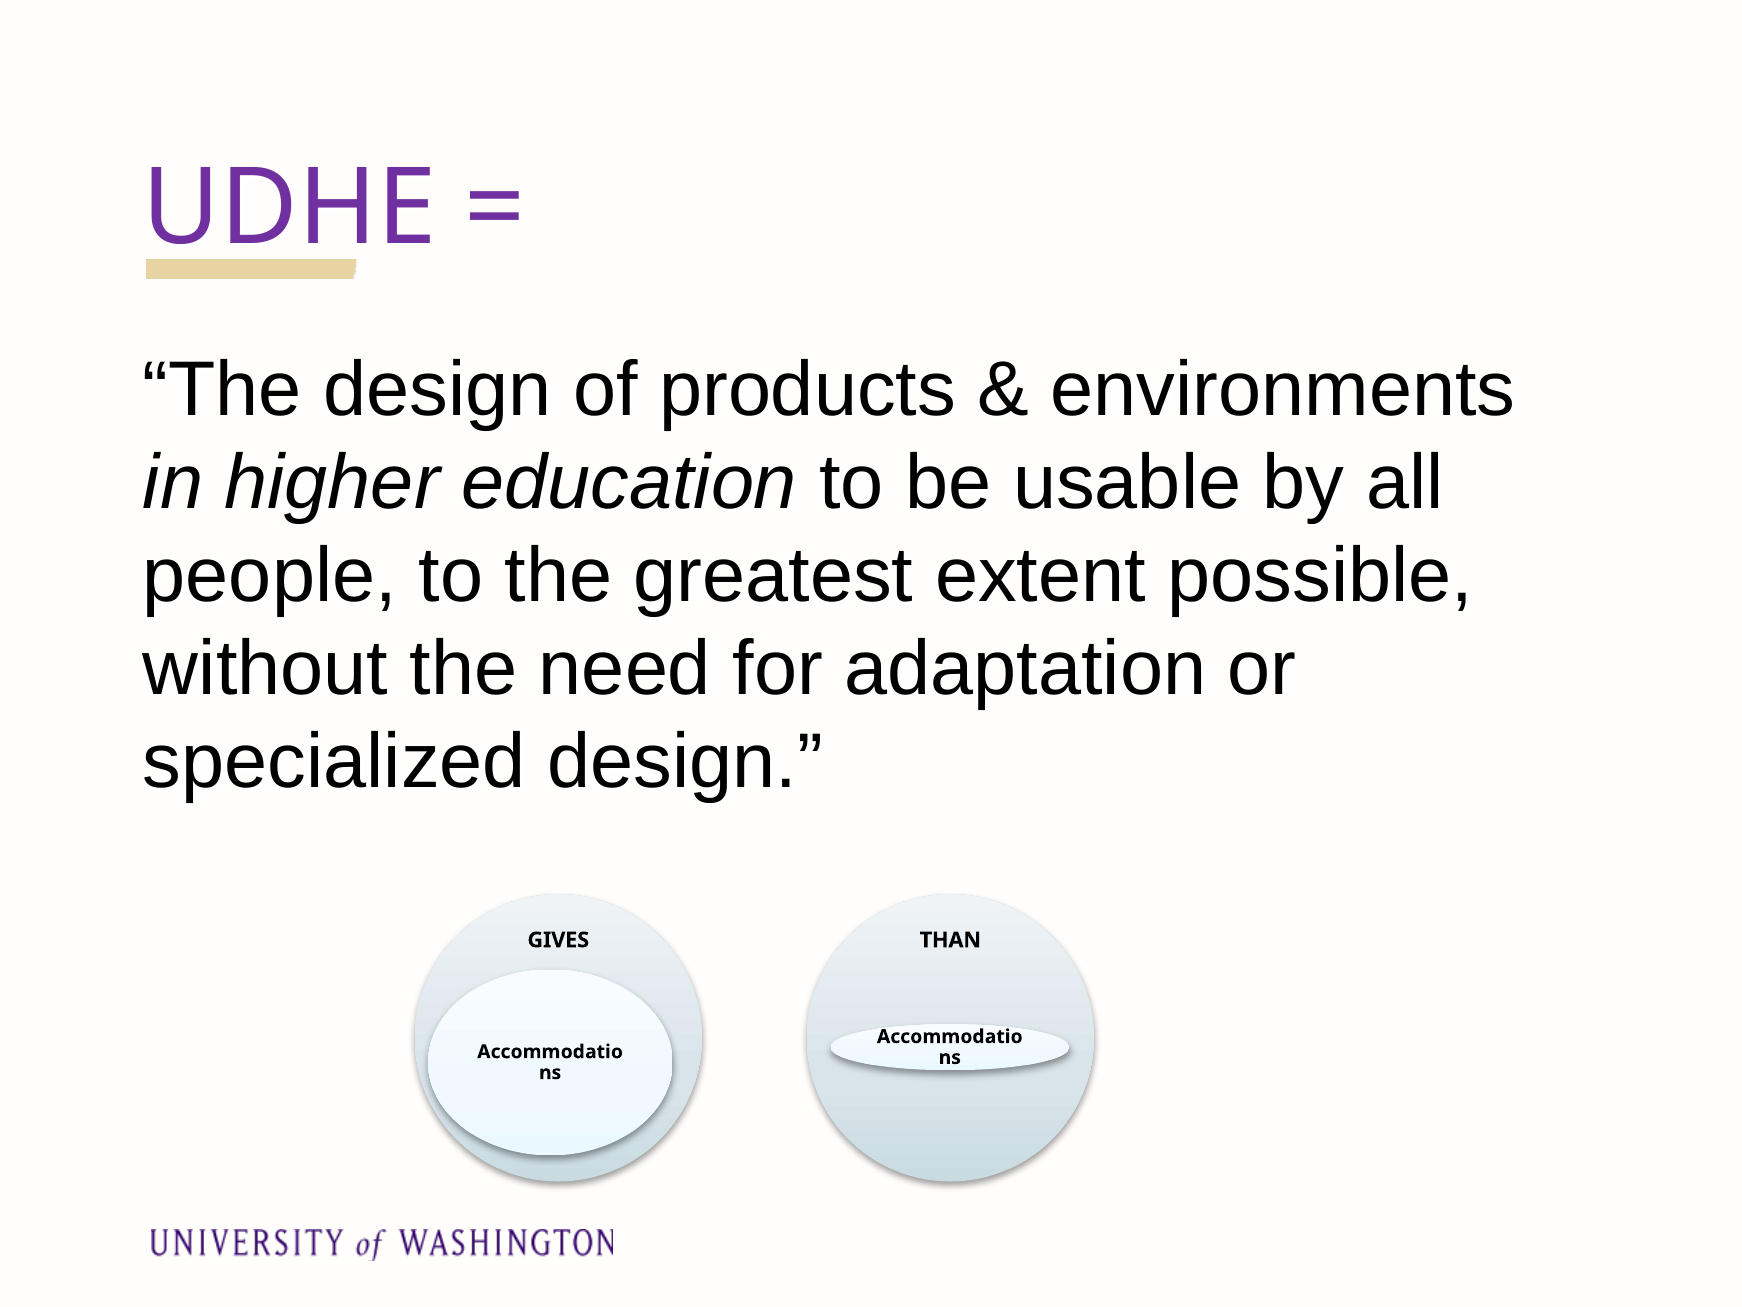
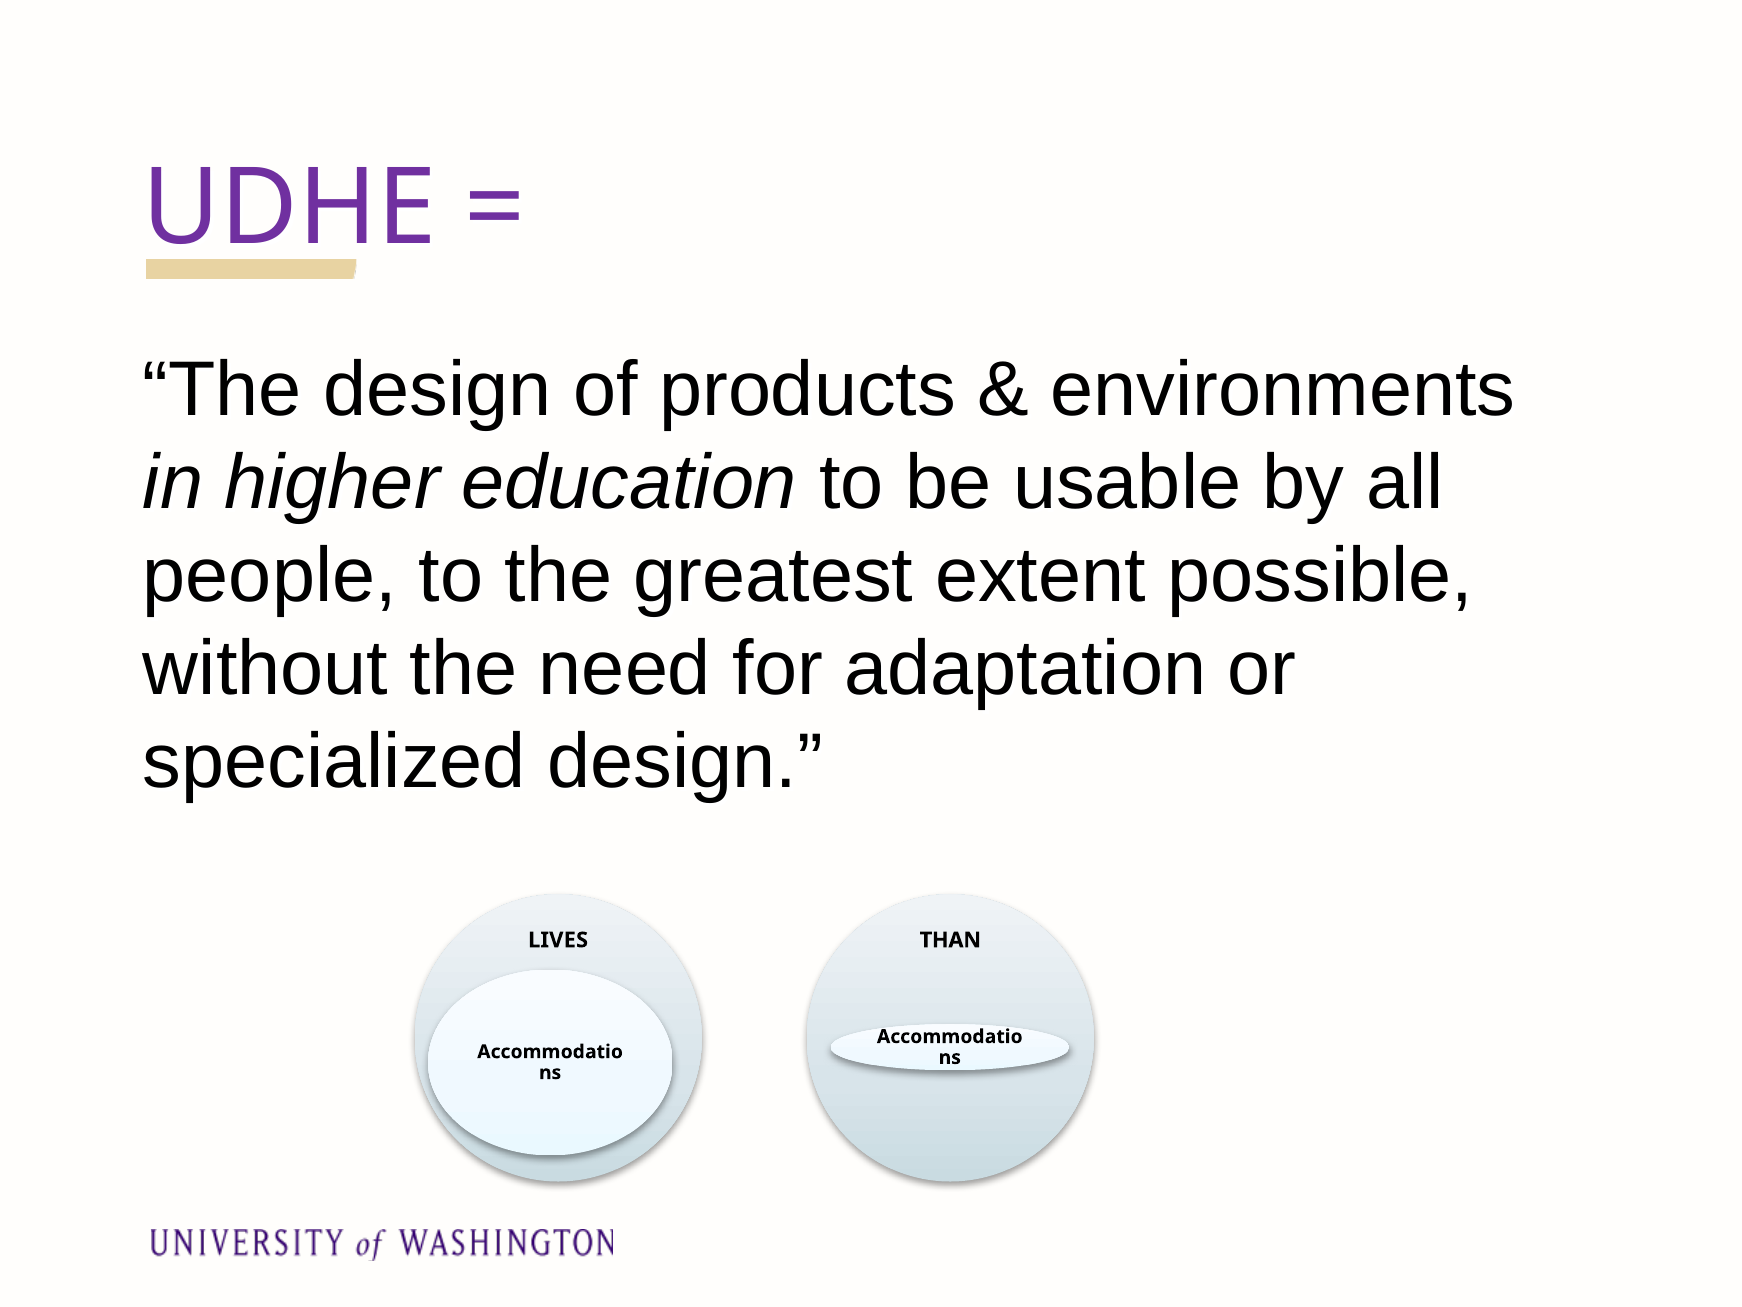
GIVES: GIVES -> LIVES (558, 940)
